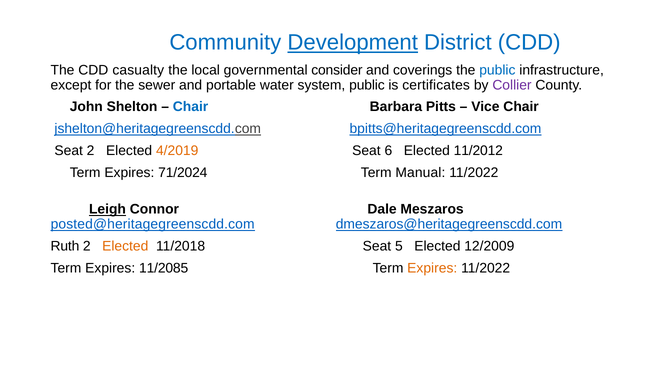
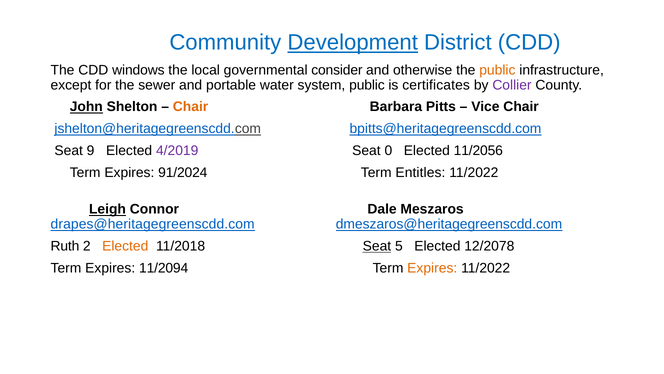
casualty: casualty -> windows (138, 70)
coverings: coverings -> otherwise (423, 70)
public colour: blue -> orange (497, 70)
John underline: none -> present (86, 107)
Chair colour: blue -> orange (191, 107)
Seat 2: 2 -> 9 (91, 150)
4/2019 colour: orange -> purple (177, 150)
6: 6 -> 0 (388, 150)
11/2012: 11/2012 -> 11/2056 (478, 150)
71/2024: 71/2024 -> 91/2024 (183, 172)
Manual: Manual -> Entitles (420, 172)
posted@heritagegreenscdd.com: posted@heritagegreenscdd.com -> drapes@heritagegreenscdd.com (153, 224)
Seat underline: none -> present (377, 246)
12/2009: 12/2009 -> 12/2078 (489, 246)
11/2085: 11/2085 -> 11/2094 (164, 268)
